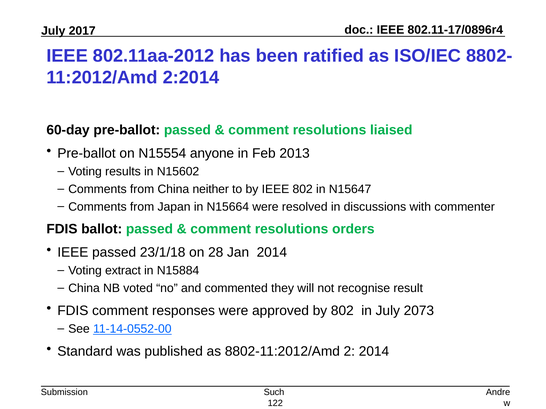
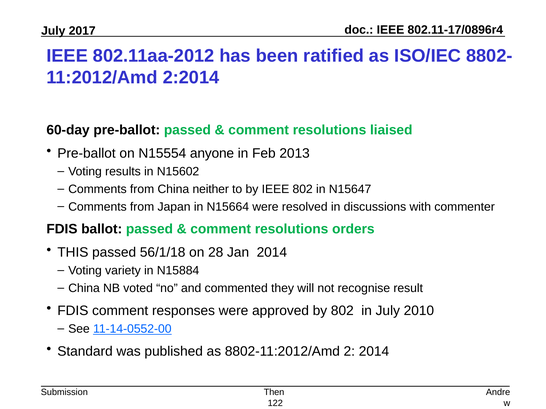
IEEE: IEEE -> THIS (73, 253)
23/1/18: 23/1/18 -> 56/1/18 (163, 253)
extract: extract -> variety (123, 271)
2073: 2073 -> 2010 (419, 311)
Such: Such -> Then (274, 393)
